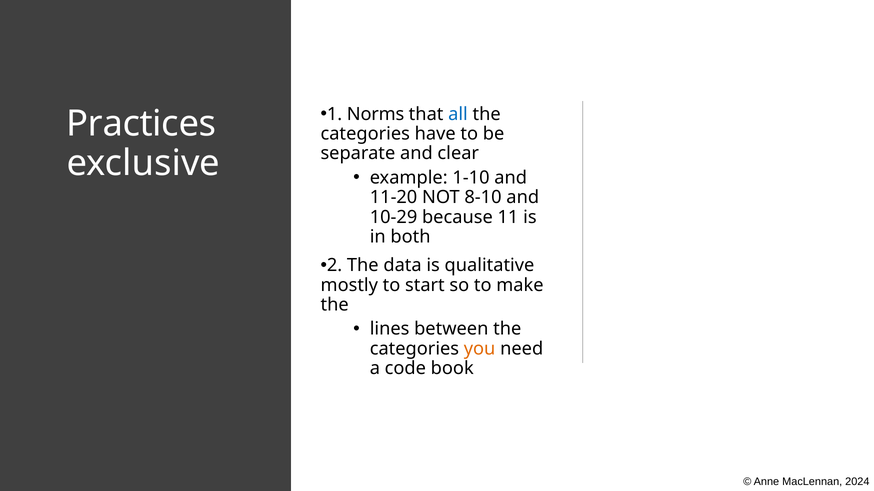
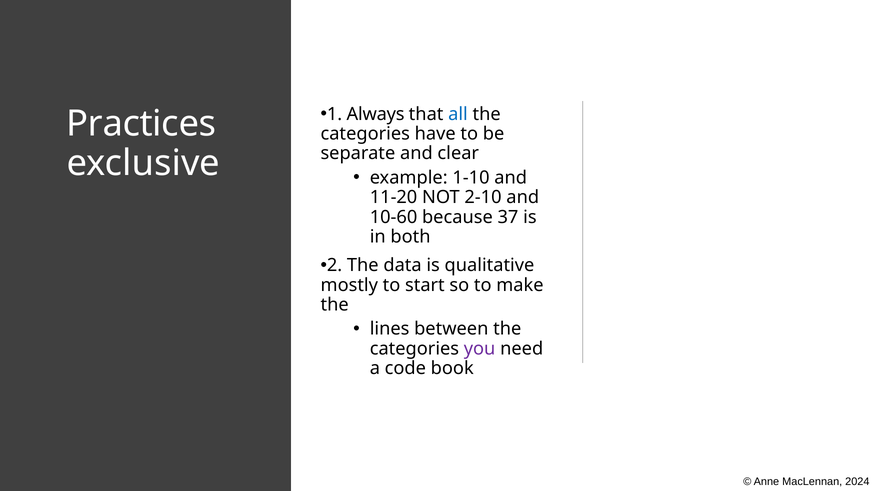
Norms: Norms -> Always (376, 114)
8-10: 8-10 -> 2-10 (483, 198)
10-29: 10-29 -> 10-60 (394, 217)
11: 11 -> 37 (508, 217)
you colour: orange -> purple (480, 349)
